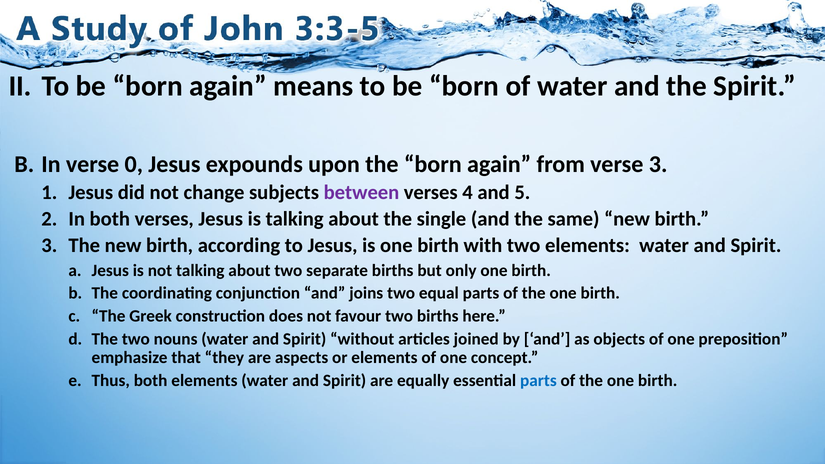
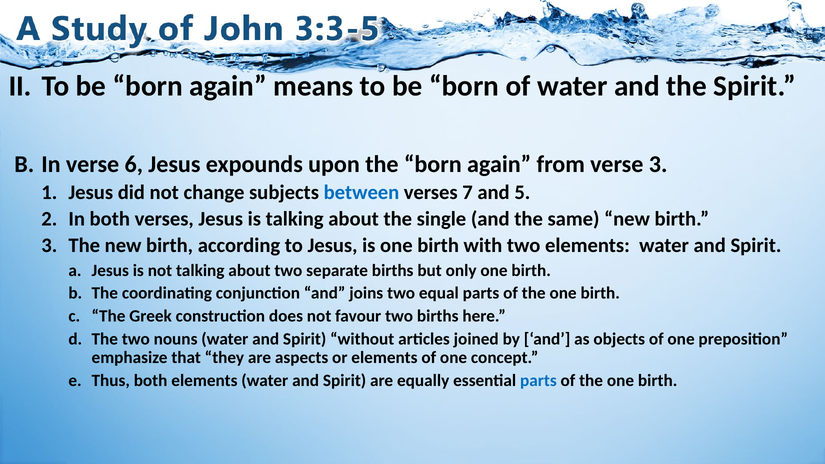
0: 0 -> 6 (134, 164)
between colour: purple -> blue (361, 193)
4: 4 -> 7 (468, 193)
